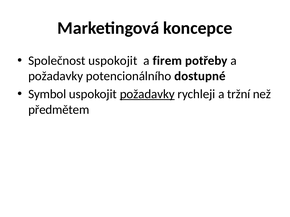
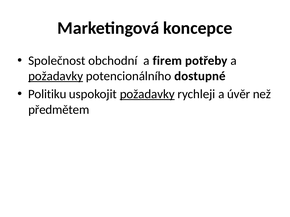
Společnost uspokojit: uspokojit -> obchodní (113, 61)
požadavky underline: none -> present (56, 76)
Symbol: Symbol -> Politiku (47, 94)
tržní: tržní -> úvěr (239, 94)
